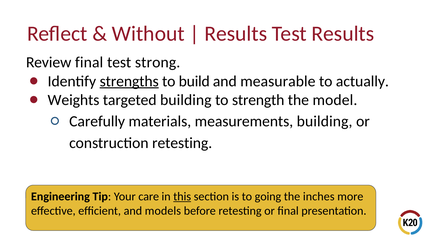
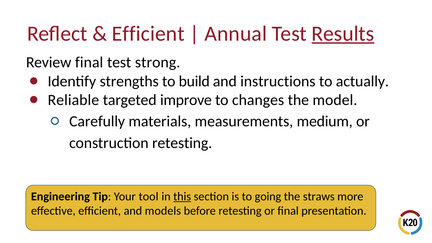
Without: Without -> Efficient (148, 34)
Results: Results -> Annual (236, 34)
Results underline: none -> present (343, 34)
strengths underline: present -> none (129, 81)
measurable: measurable -> instructions (278, 81)
Weights: Weights -> Reliable (73, 100)
targeted building: building -> improve (186, 100)
strength: strength -> changes (258, 100)
measurements building: building -> medium (325, 121)
care: care -> tool (149, 196)
inches: inches -> straws (319, 196)
